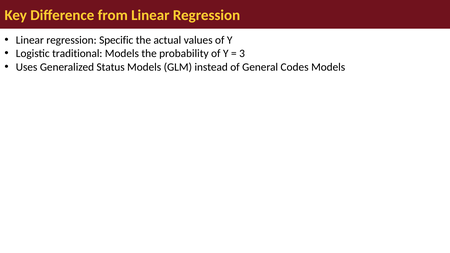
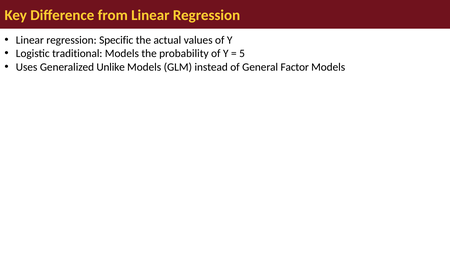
3: 3 -> 5 (242, 54)
Status: Status -> Unlike (111, 67)
Codes: Codes -> Factor (295, 67)
